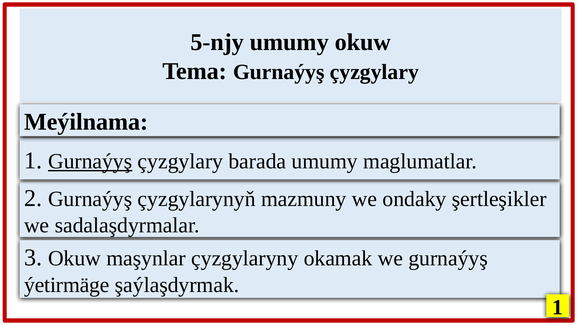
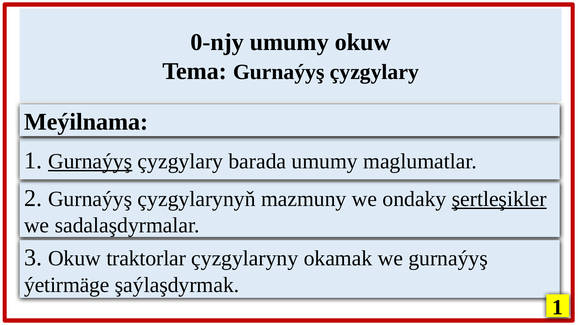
5-njy: 5-njy -> 0-njy (217, 42)
şertleşikler underline: none -> present (499, 199)
maşynlar: maşynlar -> traktorlar (146, 259)
